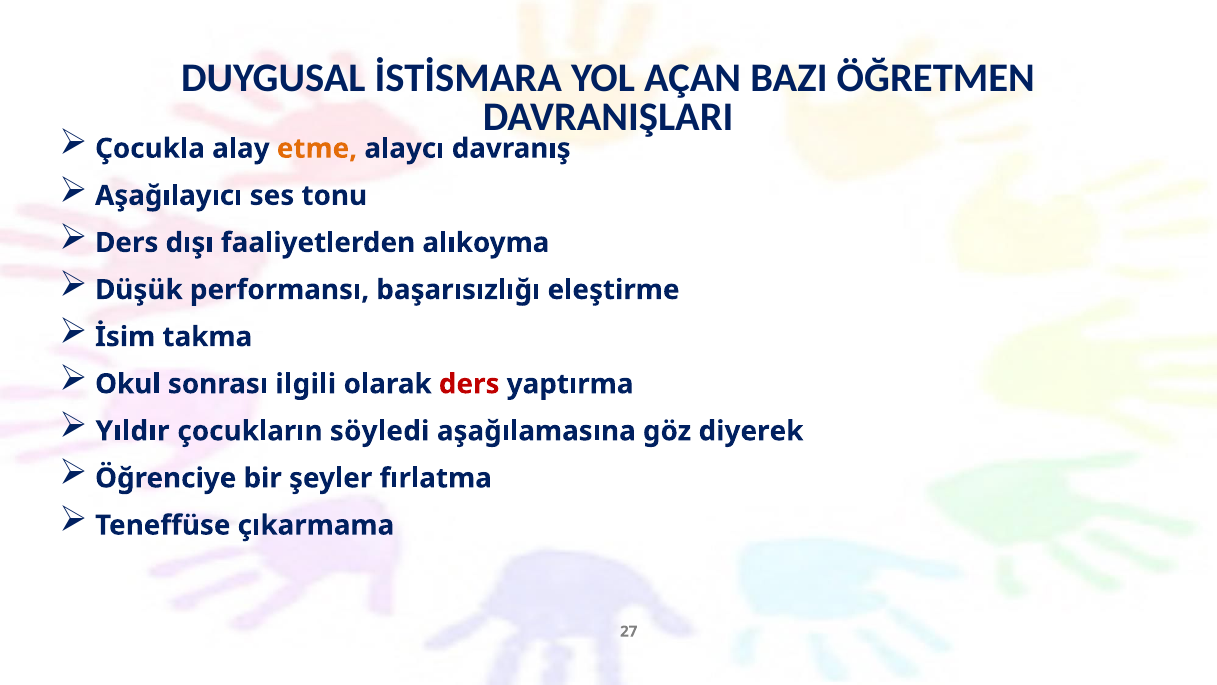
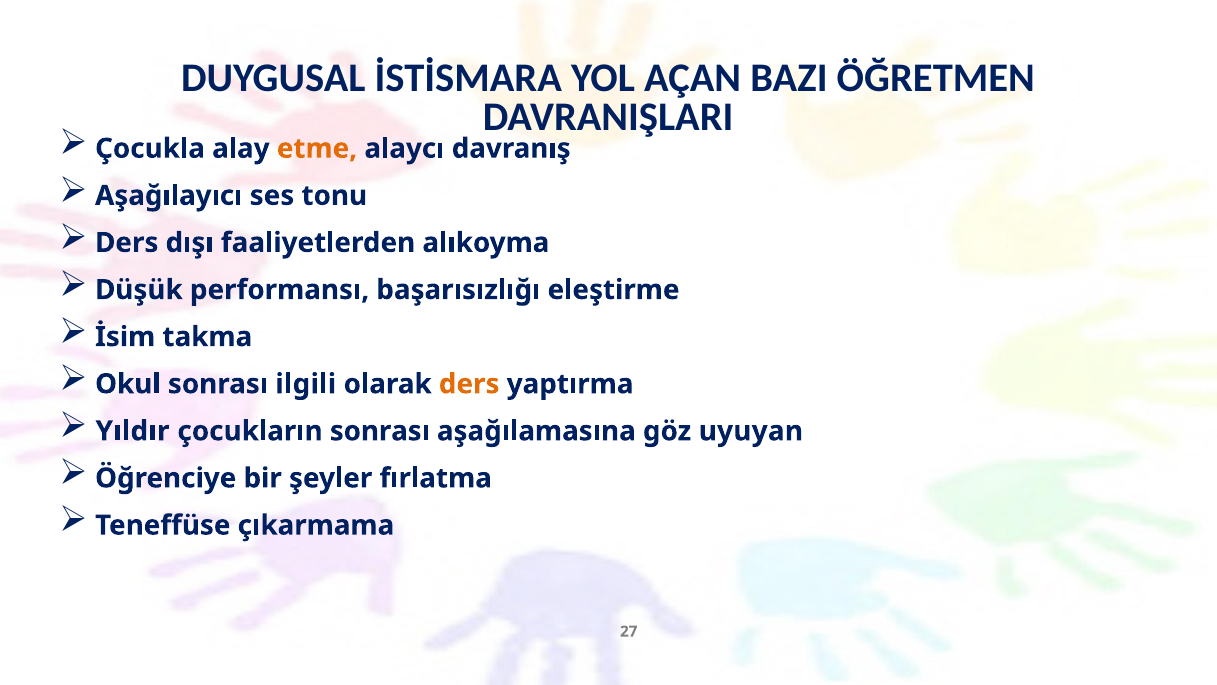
ders colour: red -> orange (469, 384)
çocukların söyledi: söyledi -> sonrası (380, 431)
diyerek: diyerek -> uyuyan (751, 431)
